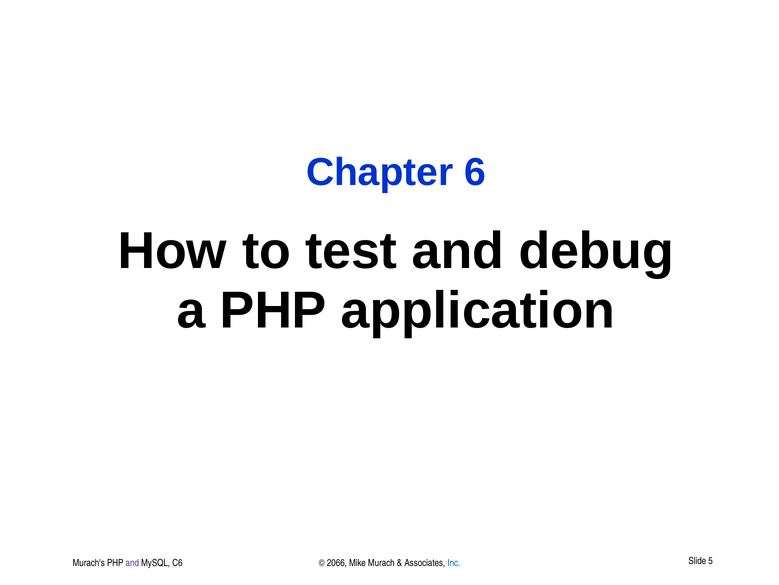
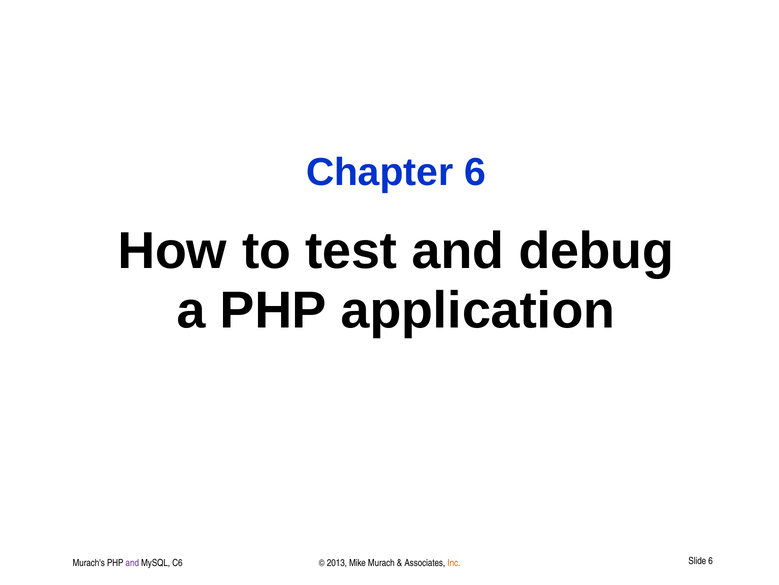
2066: 2066 -> 2013 (337, 562)
Inc colour: blue -> orange (454, 562)
Slide 5: 5 -> 6 (711, 561)
